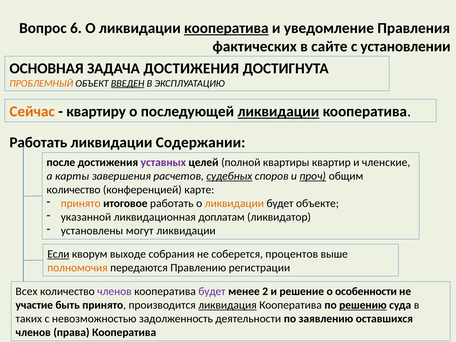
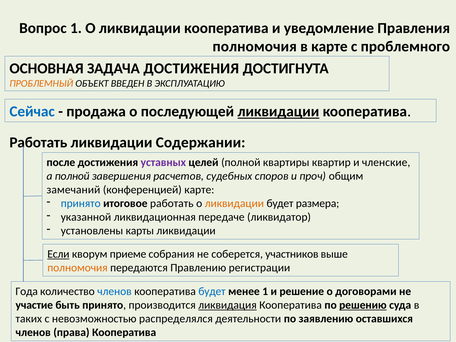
Вопрос 6: 6 -> 1 (76, 28)
кооператива underline: present -> none (226, 28)
фактических: фактических -> полномочия (255, 46)
в сайте: сайте -> карте (329, 46)
установлении: установлении -> проблемного (405, 46)
ВВЕДЕН underline: present -> none (128, 83)
Сейчас colour: orange -> blue (32, 112)
квартиру: квартиру -> продажа (96, 112)
а карты: карты -> полной (72, 176)
судебных underline: present -> none (229, 176)
проч underline: present -> none (313, 176)
количество: количество -> замечаний (73, 190)
принято colour: orange -> blue (81, 203)
объекте: объекте -> размера (318, 203)
доплатам: доплатам -> передаче (221, 217)
могут: могут -> карты (140, 231)
выходе: выходе -> приеме (128, 254)
процентов: процентов -> участников (292, 254)
Всех: Всех -> Года (27, 292)
членов colour: purple -> blue (115, 292)
будет colour: purple -> blue (212, 292)
менее 2: 2 -> 1 (265, 292)
особенности: особенности -> договорами (366, 292)
задолженность: задолженность -> распределялся (176, 319)
